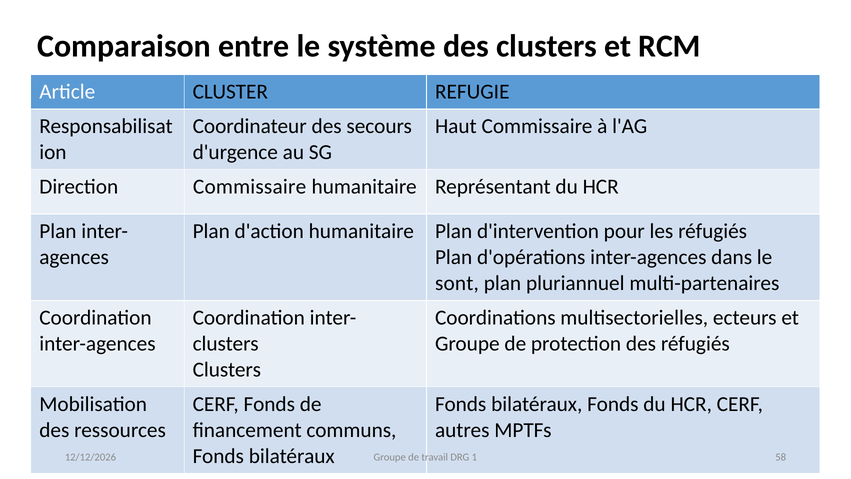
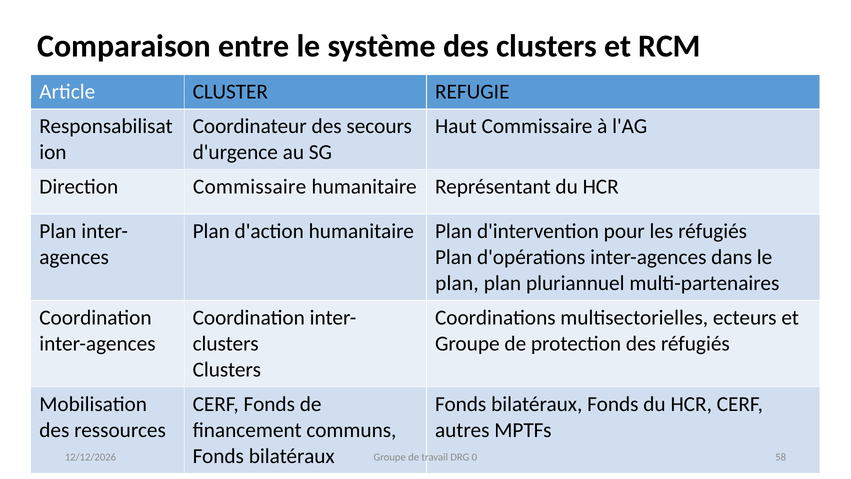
sont: sont -> plan (457, 283)
1: 1 -> 0 (474, 457)
